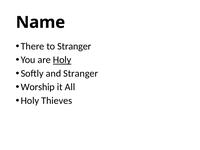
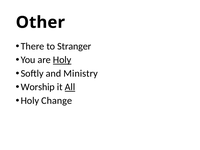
Name: Name -> Other (40, 22)
and Stranger: Stranger -> Ministry (81, 73)
All underline: none -> present (70, 87)
Thieves: Thieves -> Change (57, 101)
